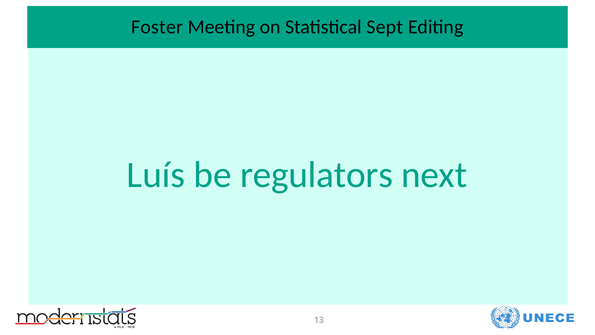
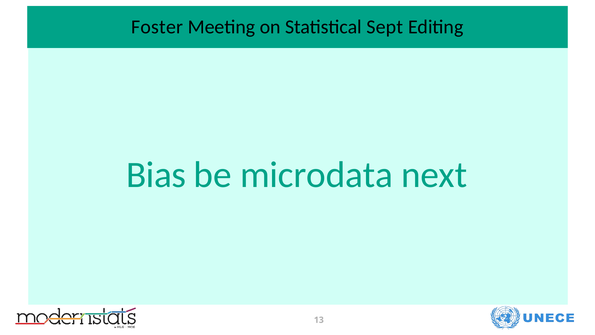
Luís: Luís -> Bias (156, 175)
regulators: regulators -> microdata (316, 175)
